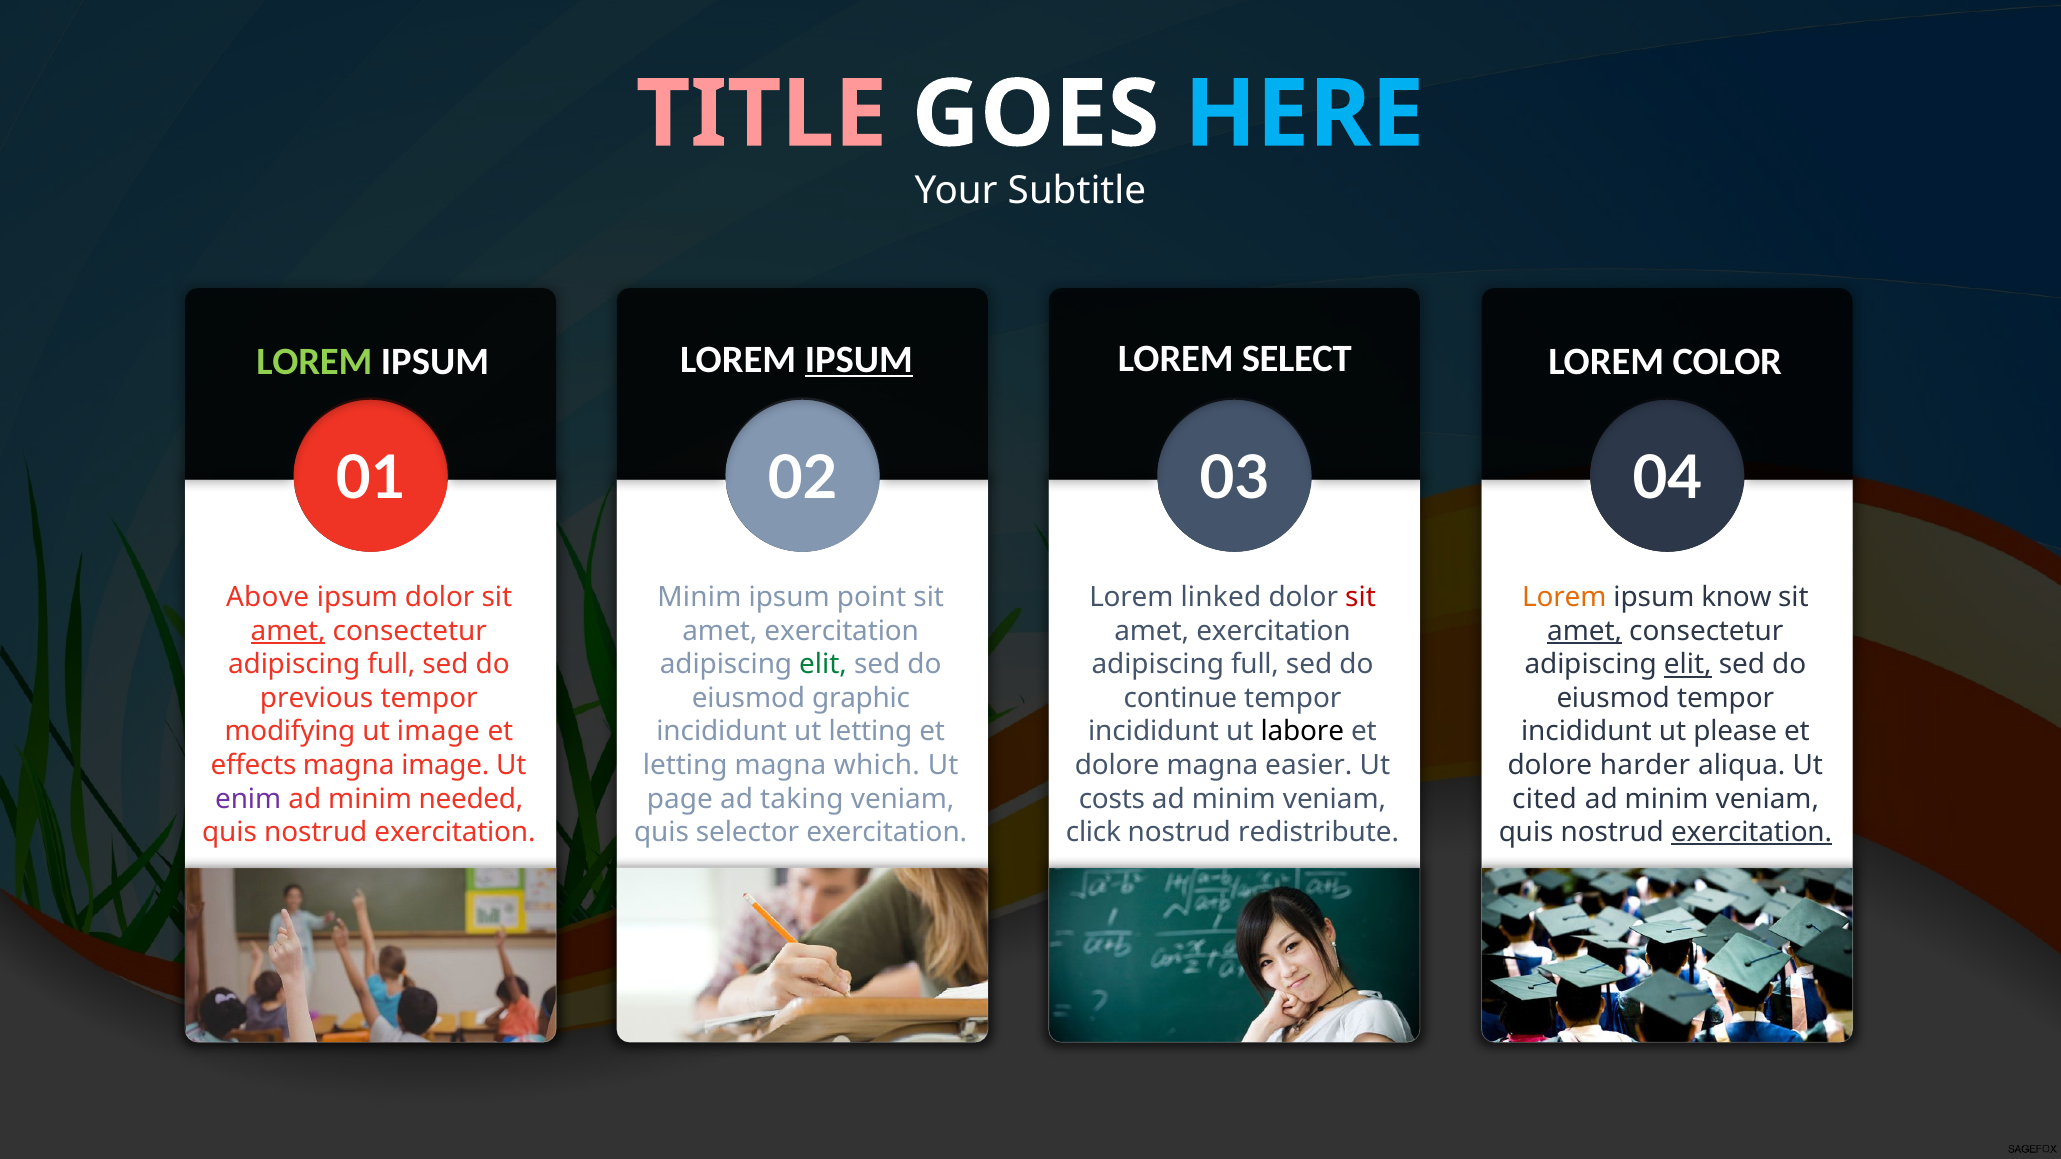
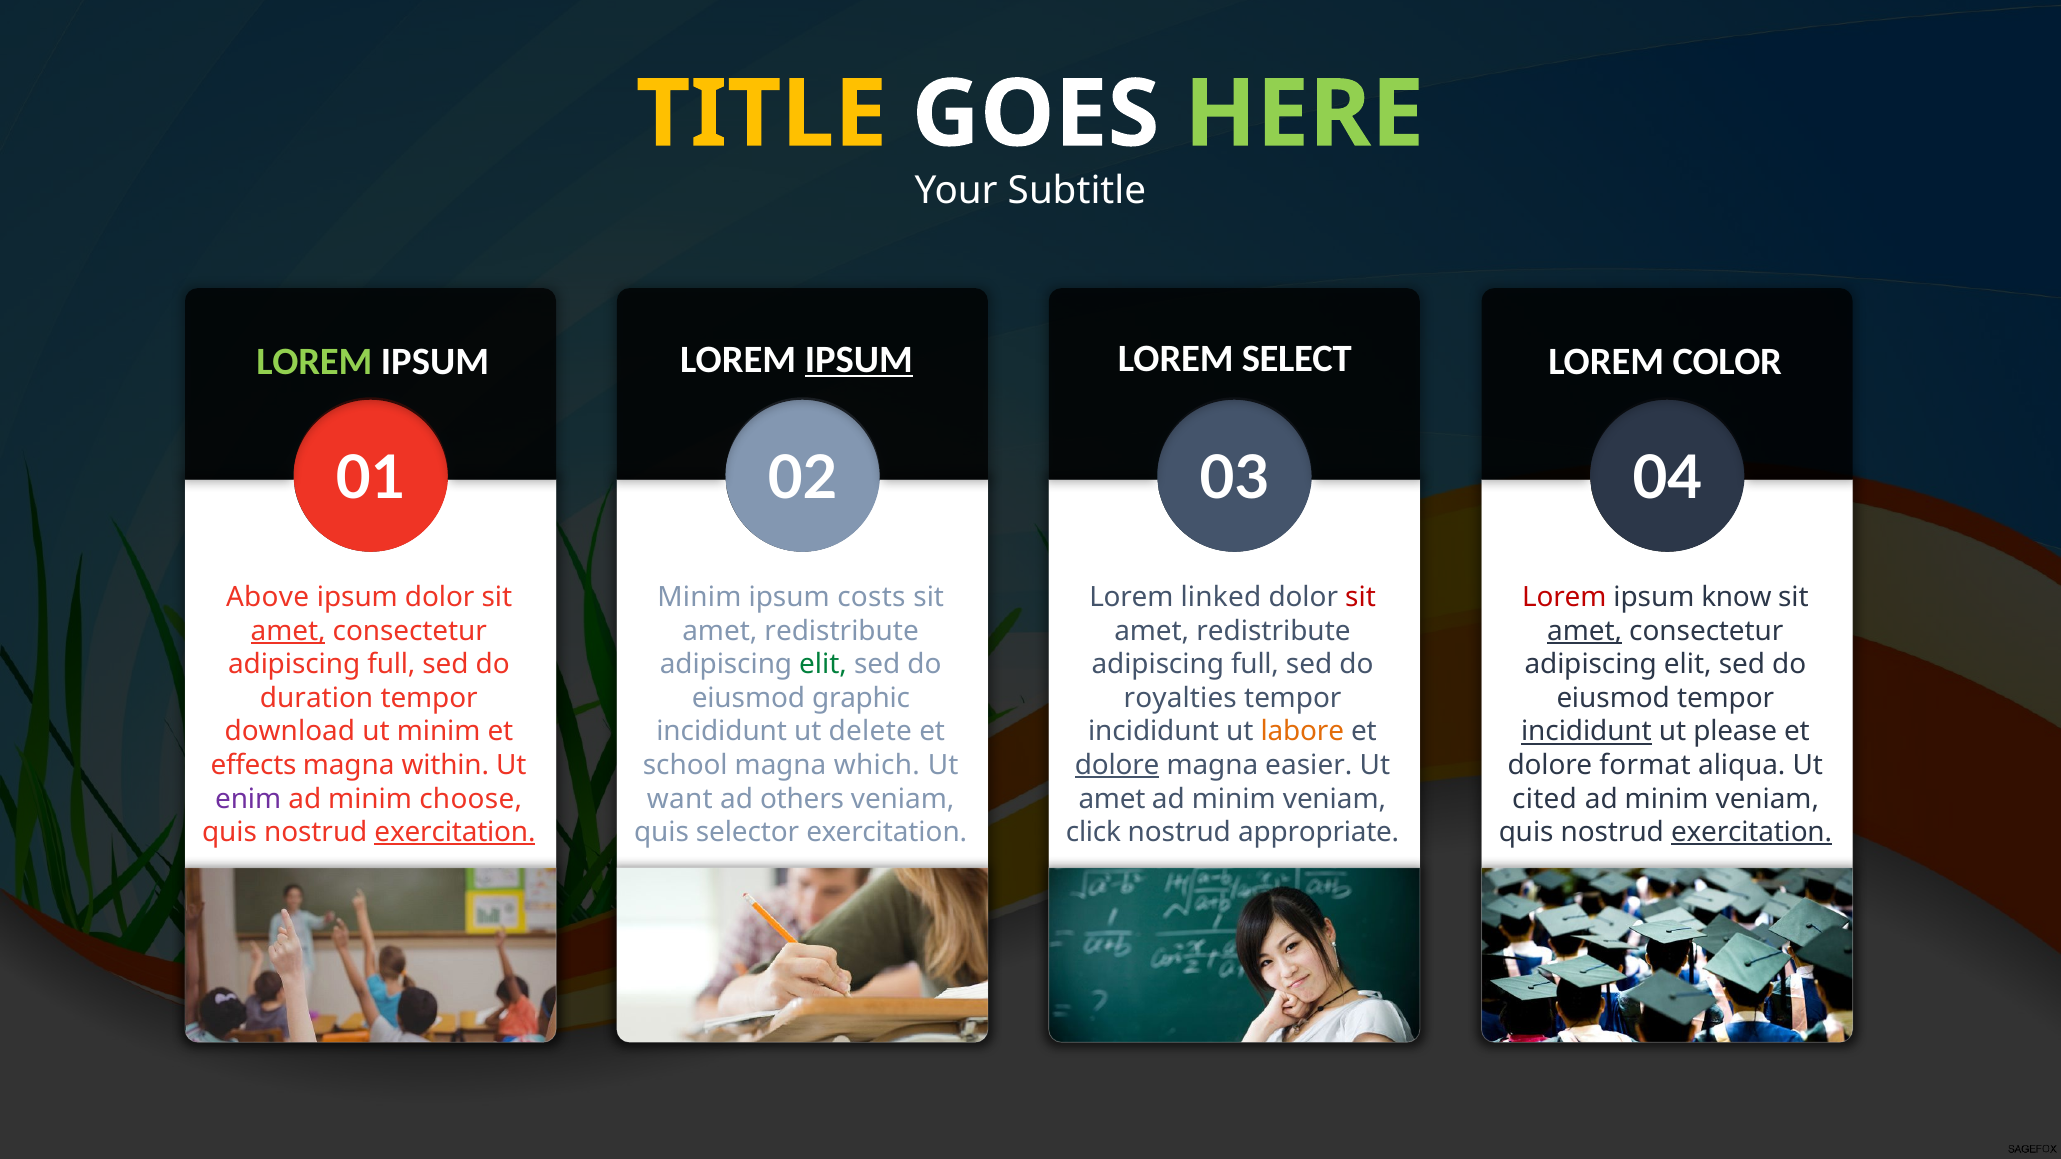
TITLE colour: pink -> yellow (761, 114)
HERE colour: light blue -> light green (1304, 114)
point: point -> costs (871, 598)
Lorem colour: orange -> red (1564, 598)
exercitation: exercitation -> redistribute (842, 631)
exercitation: exercitation -> redistribute (1273, 631)
elit underline: present -> none (1688, 665)
previous: previous -> duration (317, 698)
continue: continue -> royalties (1180, 698)
modifying: modifying -> download (290, 732)
ut image: image -> minim (439, 732)
ut letting: letting -> delete (870, 732)
labore colour: black -> orange (1302, 732)
incididunt underline: none -> present (1586, 732)
magna image: image -> within (445, 765)
letting: letting -> school (685, 765)
dolore underline: none -> present (1117, 765)
harder: harder -> format (1645, 765)
needed: needed -> choose (471, 799)
page: page -> want (680, 799)
taking: taking -> others (802, 799)
costs: costs -> amet (1112, 799)
exercitation underline: none -> present (455, 833)
redistribute: redistribute -> appropriate (1319, 833)
